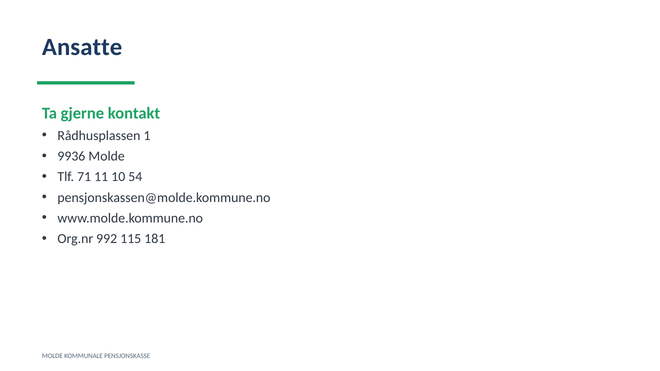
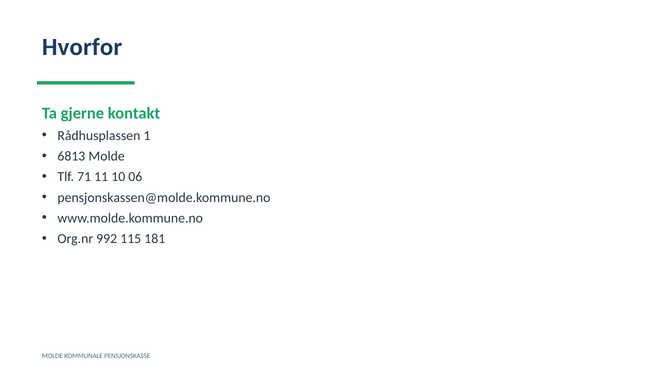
Ansatte: Ansatte -> Hvorfor (82, 47)
9936: 9936 -> 6813 (71, 156)
54: 54 -> 06 (135, 177)
